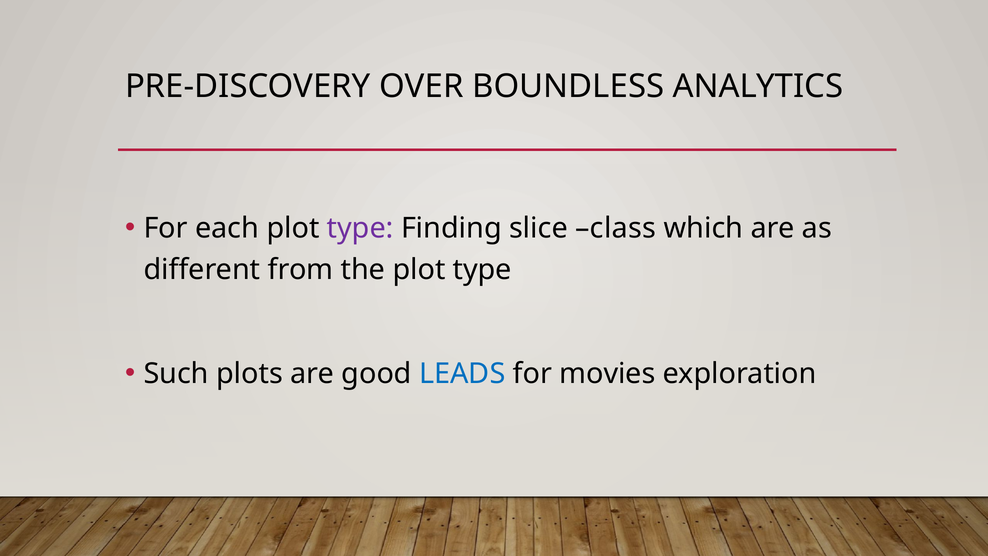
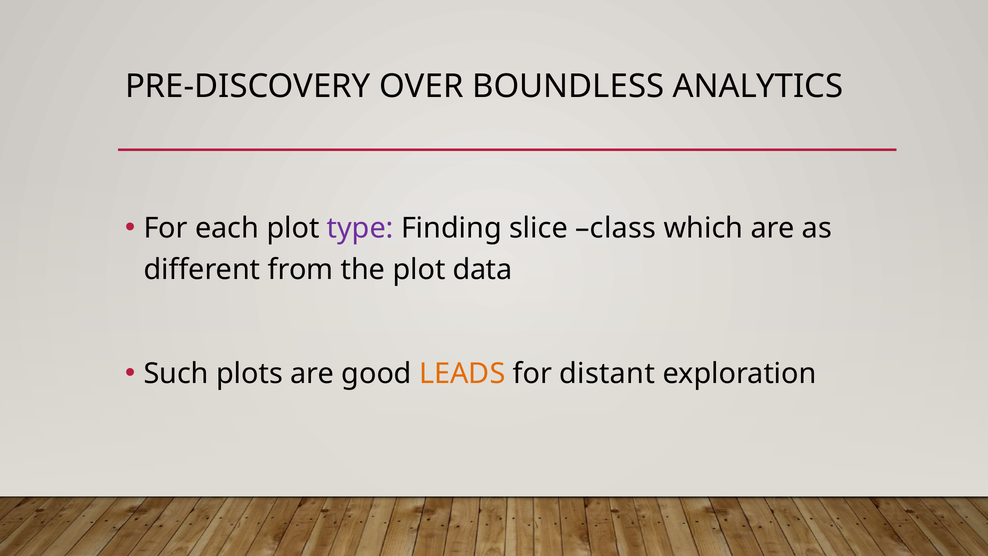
the plot type: type -> data (482, 270)
LEADS colour: blue -> orange (462, 373)
movies: movies -> distant (607, 373)
